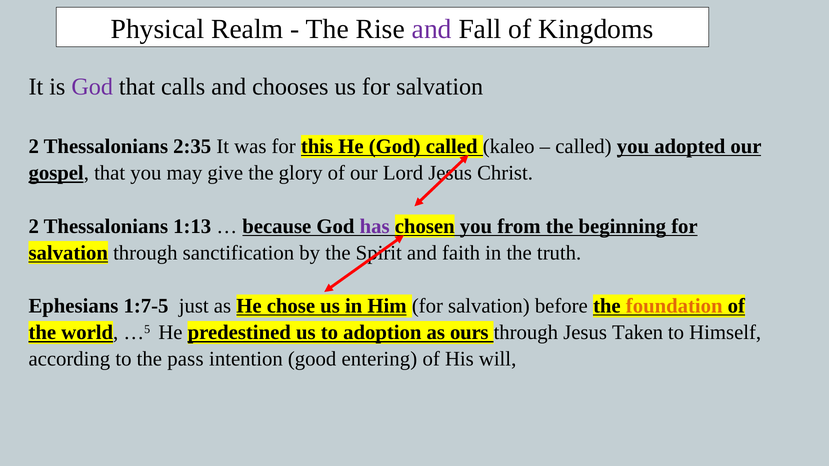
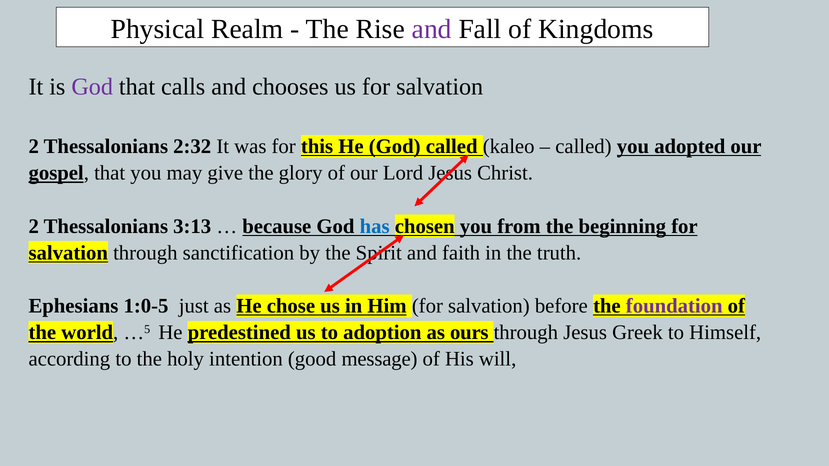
2:35: 2:35 -> 2:32 (192, 147)
1:13: 1:13 -> 3:13 (192, 226)
has colour: purple -> blue (375, 226)
1:7-5: 1:7-5 -> 1:0-5 (146, 306)
foundation colour: orange -> purple (674, 306)
Taken: Taken -> Greek (637, 333)
pass: pass -> holy (186, 359)
entering: entering -> message (380, 359)
